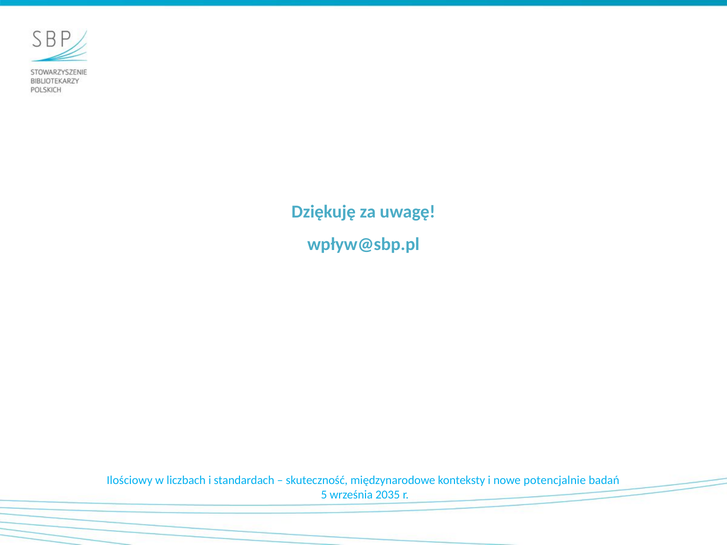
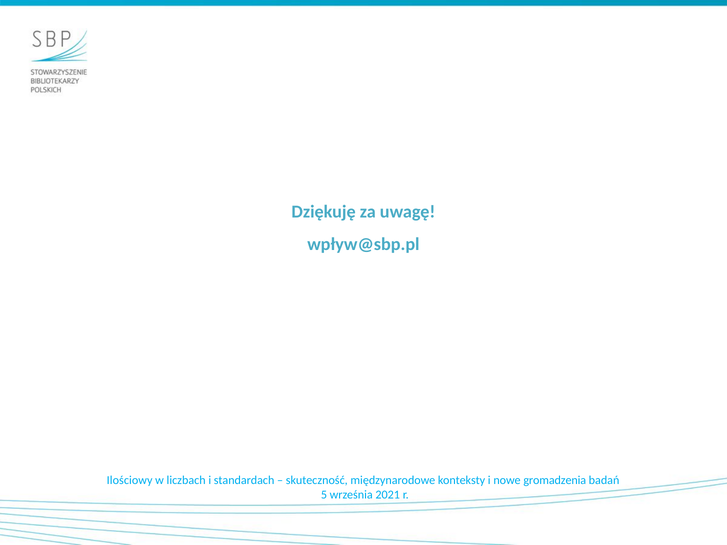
potencjalnie: potencjalnie -> gromadzenia (555, 480)
2035: 2035 -> 2021 (388, 495)
